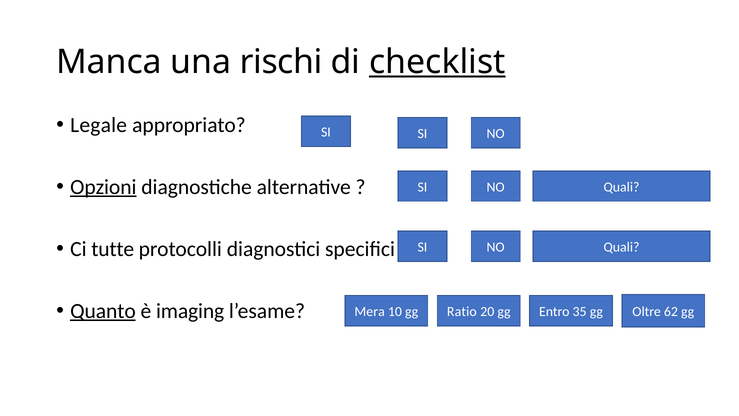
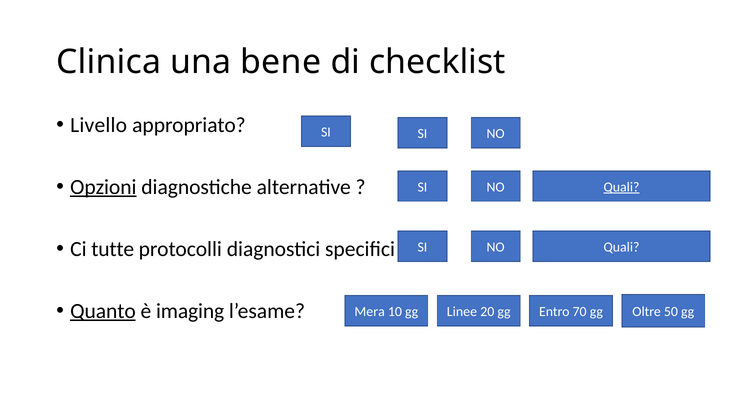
Manca: Manca -> Clinica (109, 62)
rischi: rischi -> bene (281, 62)
checklist underline: present -> none (437, 62)
Legale: Legale -> Livello (99, 125)
Quali underline: none -> present (622, 187)
Ratio: Ratio -> Linee (462, 311)
35: 35 -> 70 (580, 311)
62: 62 -> 50 (671, 311)
